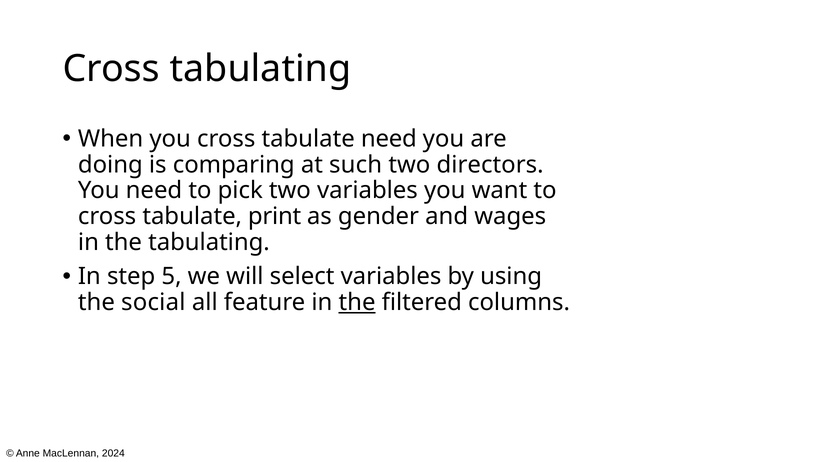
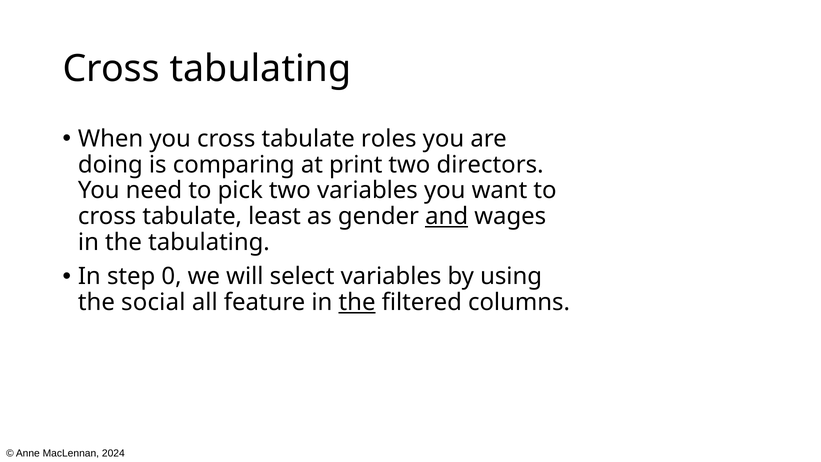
tabulate need: need -> roles (389, 139)
such: such -> print (356, 165)
print: print -> least (275, 216)
and underline: none -> present (447, 216)
5: 5 -> 0 (172, 276)
